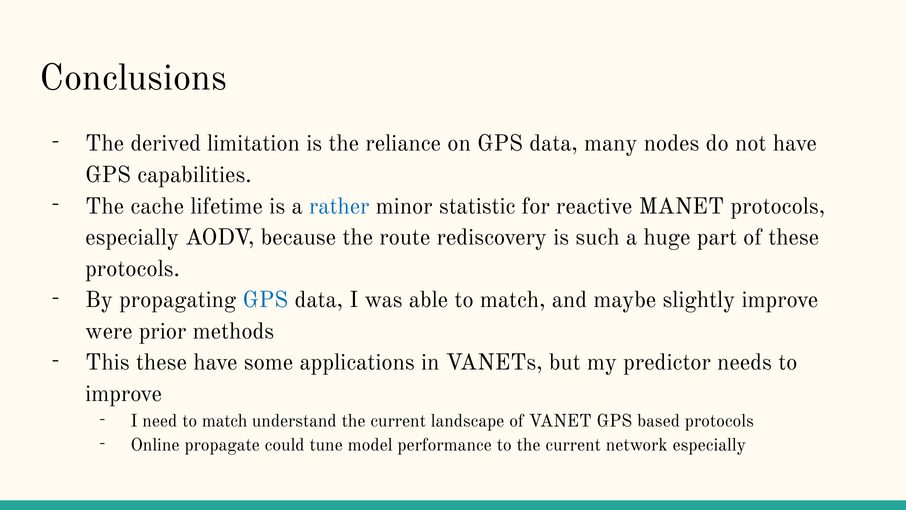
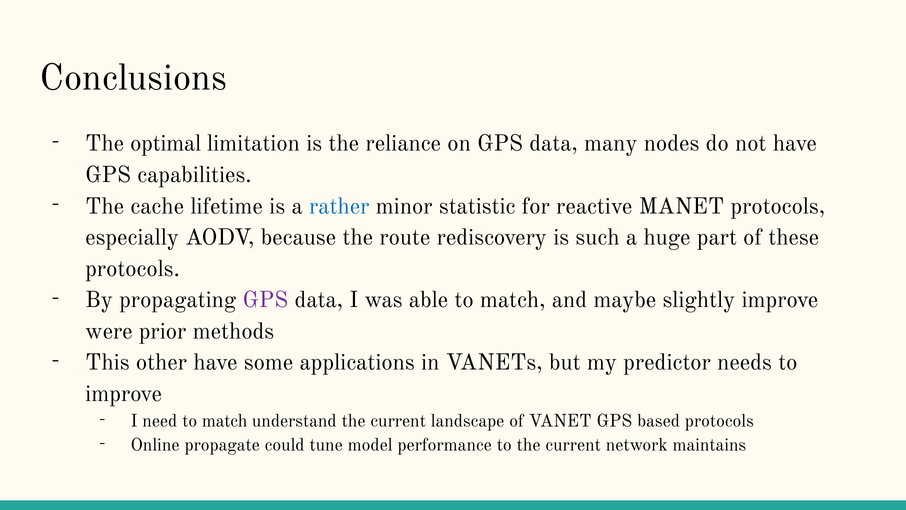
derived: derived -> optimal (166, 143)
GPS colour: blue -> purple (265, 300)
This these: these -> other (161, 362)
network especially: especially -> maintains (709, 445)
